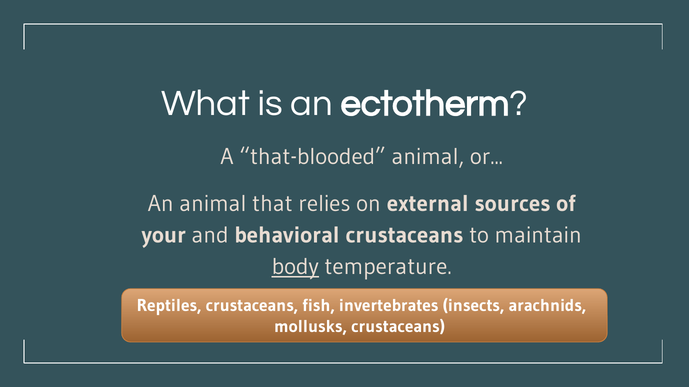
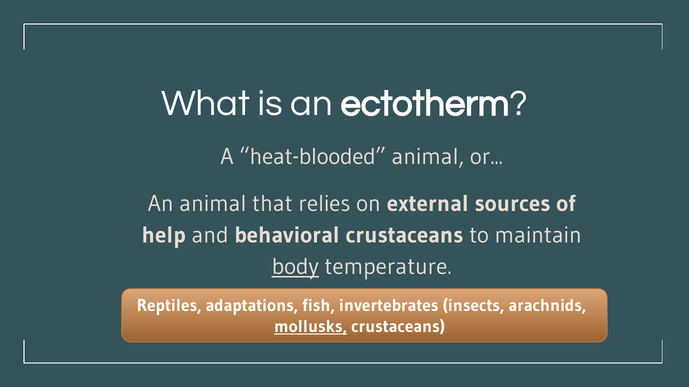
that-blooded: that-blooded -> heat-blooded (313, 157)
your: your -> help (164, 236)
Reptiles crustaceans: crustaceans -> adaptations (252, 306)
mollusks underline: none -> present (310, 327)
